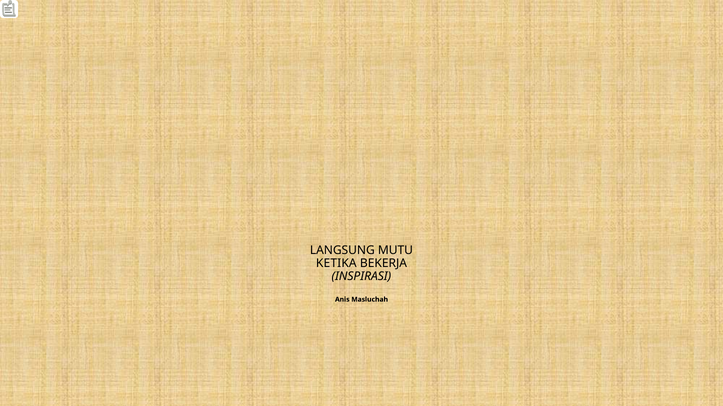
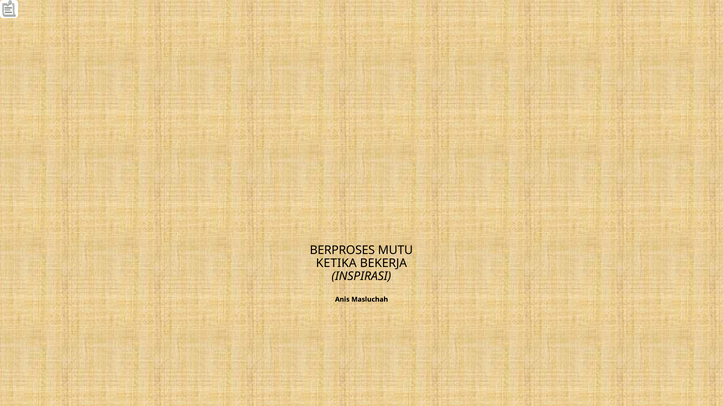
LANGSUNG: LANGSUNG -> BERPROSES (342, 251)
